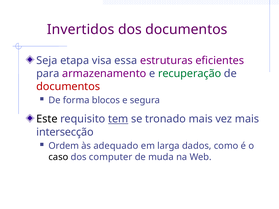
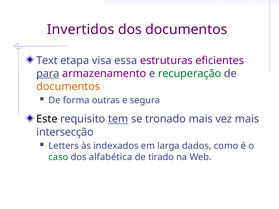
Seja: Seja -> Text (47, 61)
para underline: none -> present (48, 74)
documentos colour: red -> orange (68, 87)
blocos: blocos -> outras (106, 100)
Ordem: Ordem -> Letters (64, 146)
adequado: adequado -> indexados (116, 146)
caso colour: black -> green (58, 157)
computer: computer -> alfabética (111, 157)
muda: muda -> tirado (161, 157)
